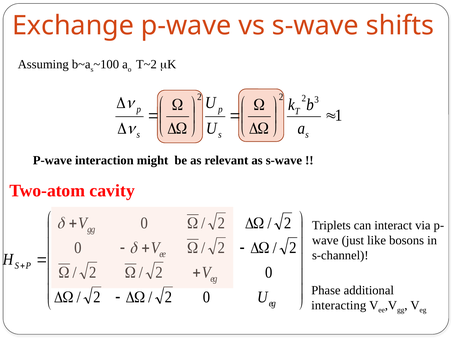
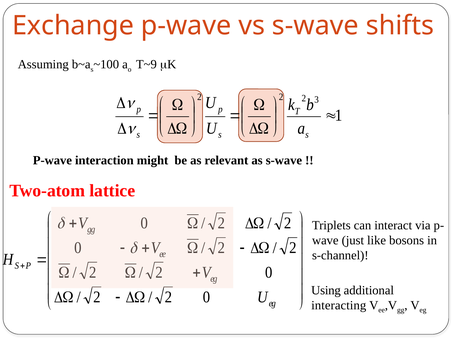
T~2: T~2 -> T~9 (146, 64)
cavity: cavity -> lattice (112, 191)
Phase: Phase -> Using (326, 290)
